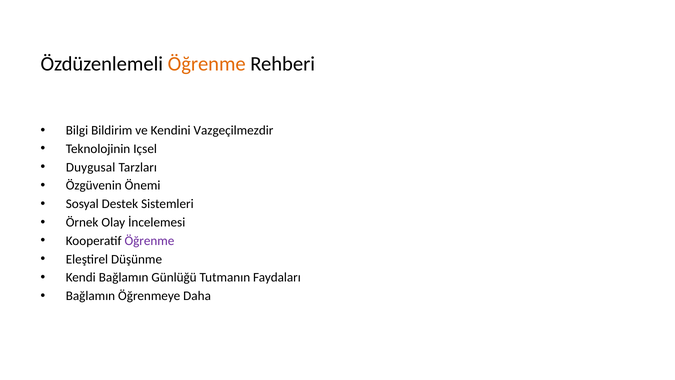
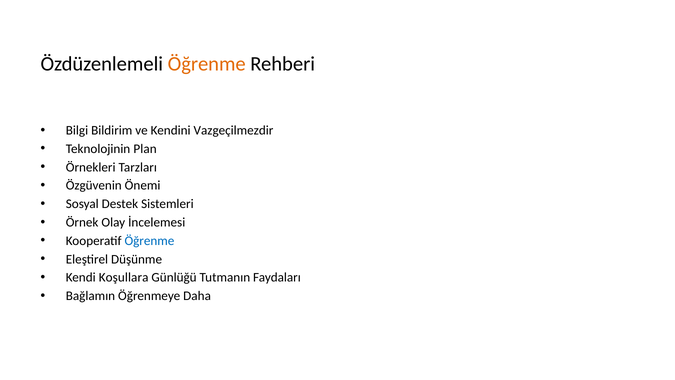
Içsel: Içsel -> Plan (145, 149)
Duygusal: Duygusal -> Örnekleri (91, 167)
Öğrenme colour: purple -> blue (149, 241)
Kendi Bağlamın: Bağlamın -> Koşullara (124, 277)
